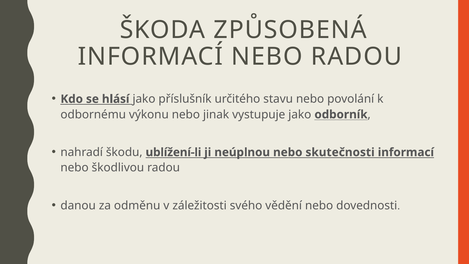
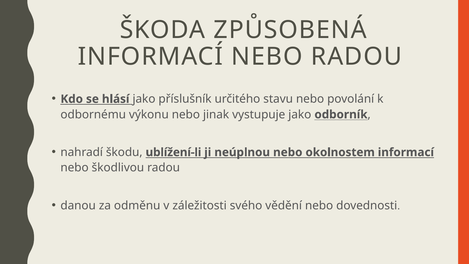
skutečnosti: skutečnosti -> okolnostem (340, 152)
